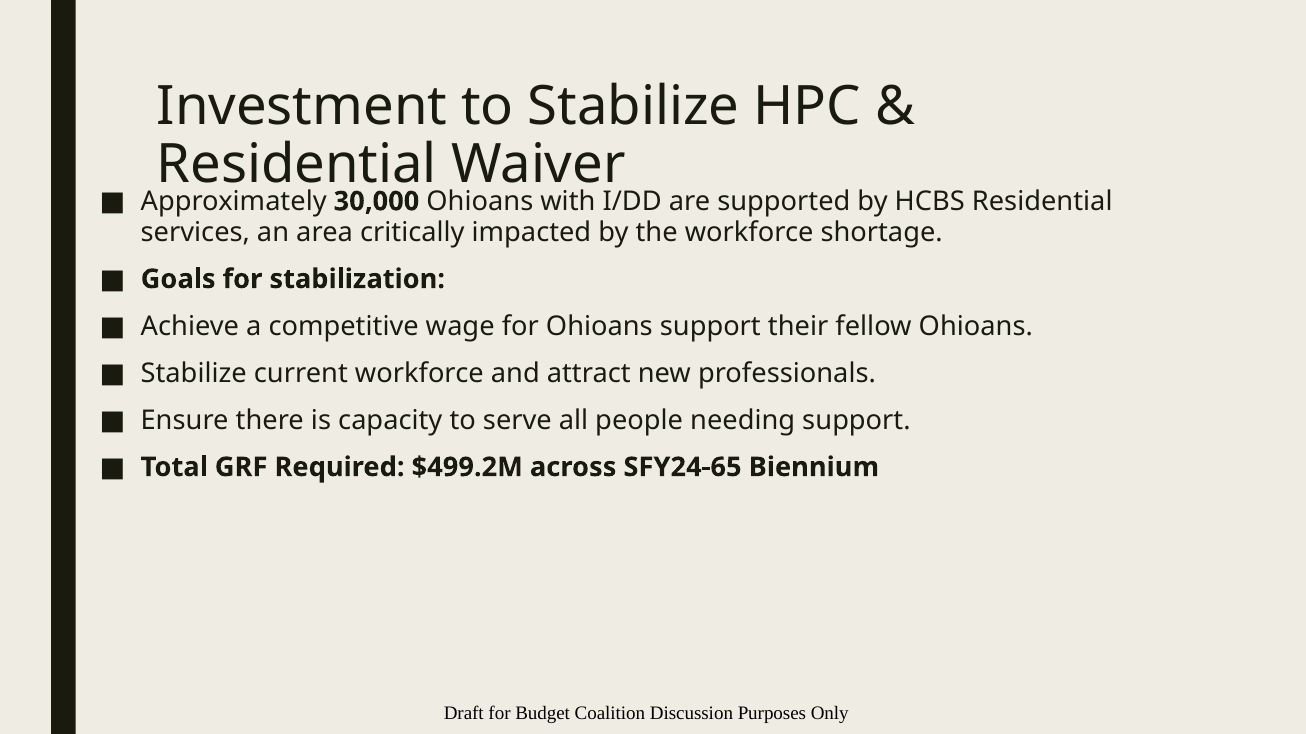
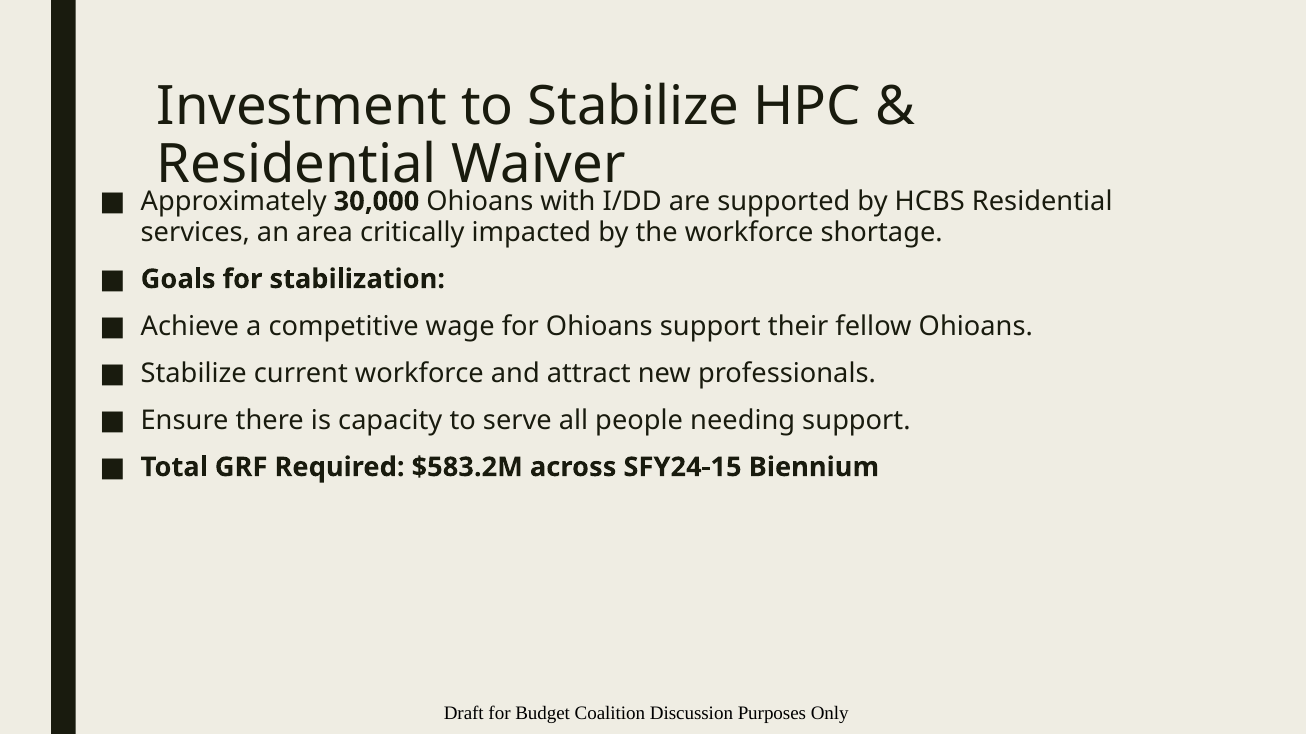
$499.2M: $499.2M -> $583.2M (467, 467)
SFY24-65: SFY24-65 -> SFY24-15 (683, 467)
